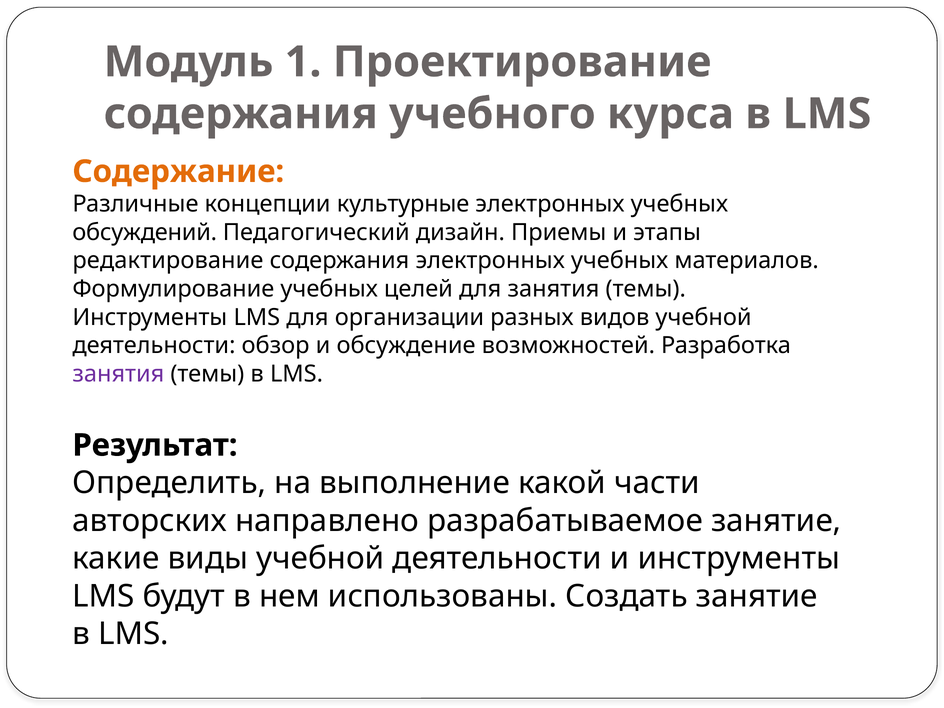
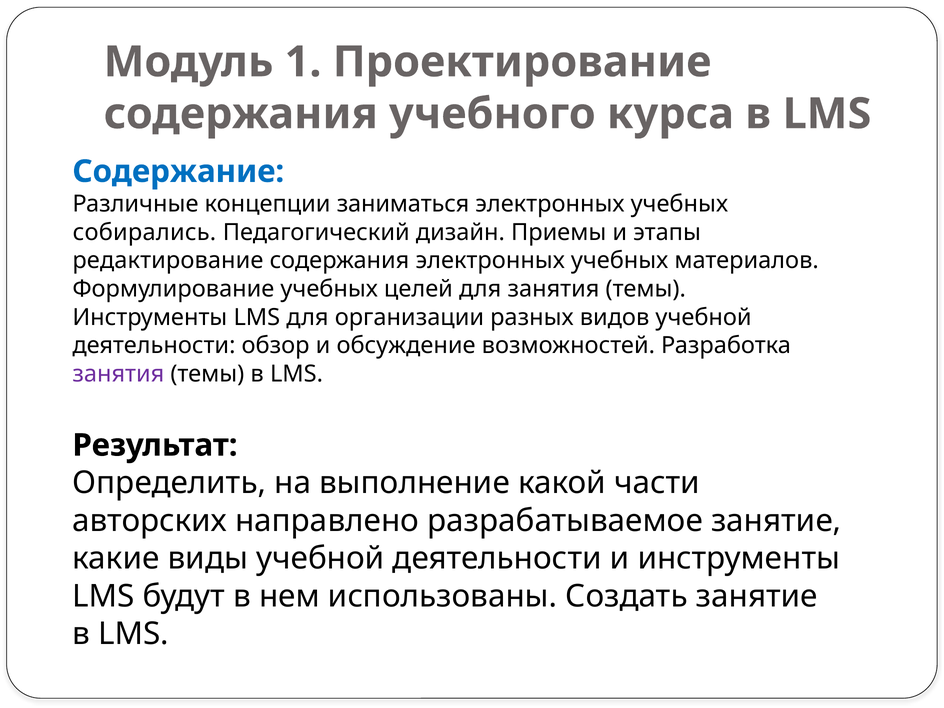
Содержание colour: orange -> blue (178, 172)
культурные: культурные -> заниматься (403, 204)
обсуждений: обсуждений -> собирались (144, 232)
